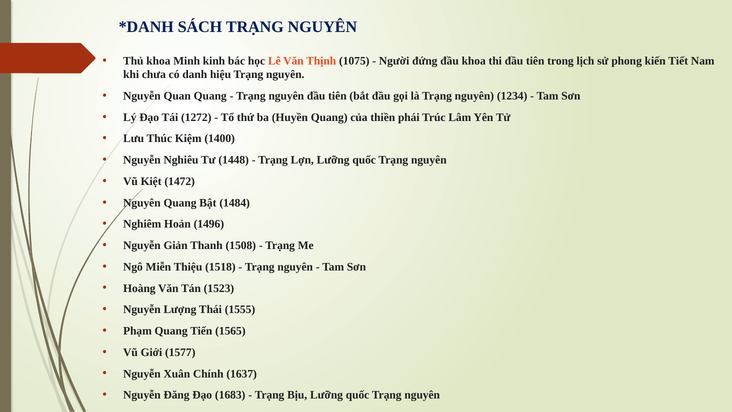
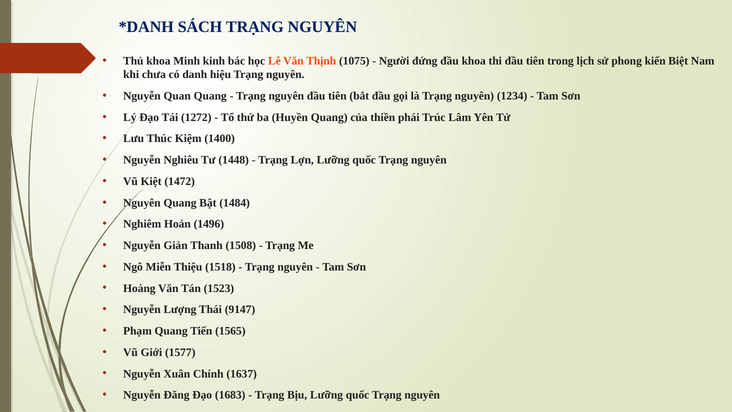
Tiết: Tiết -> Biệt (678, 61)
1555: 1555 -> 9147 (240, 309)
